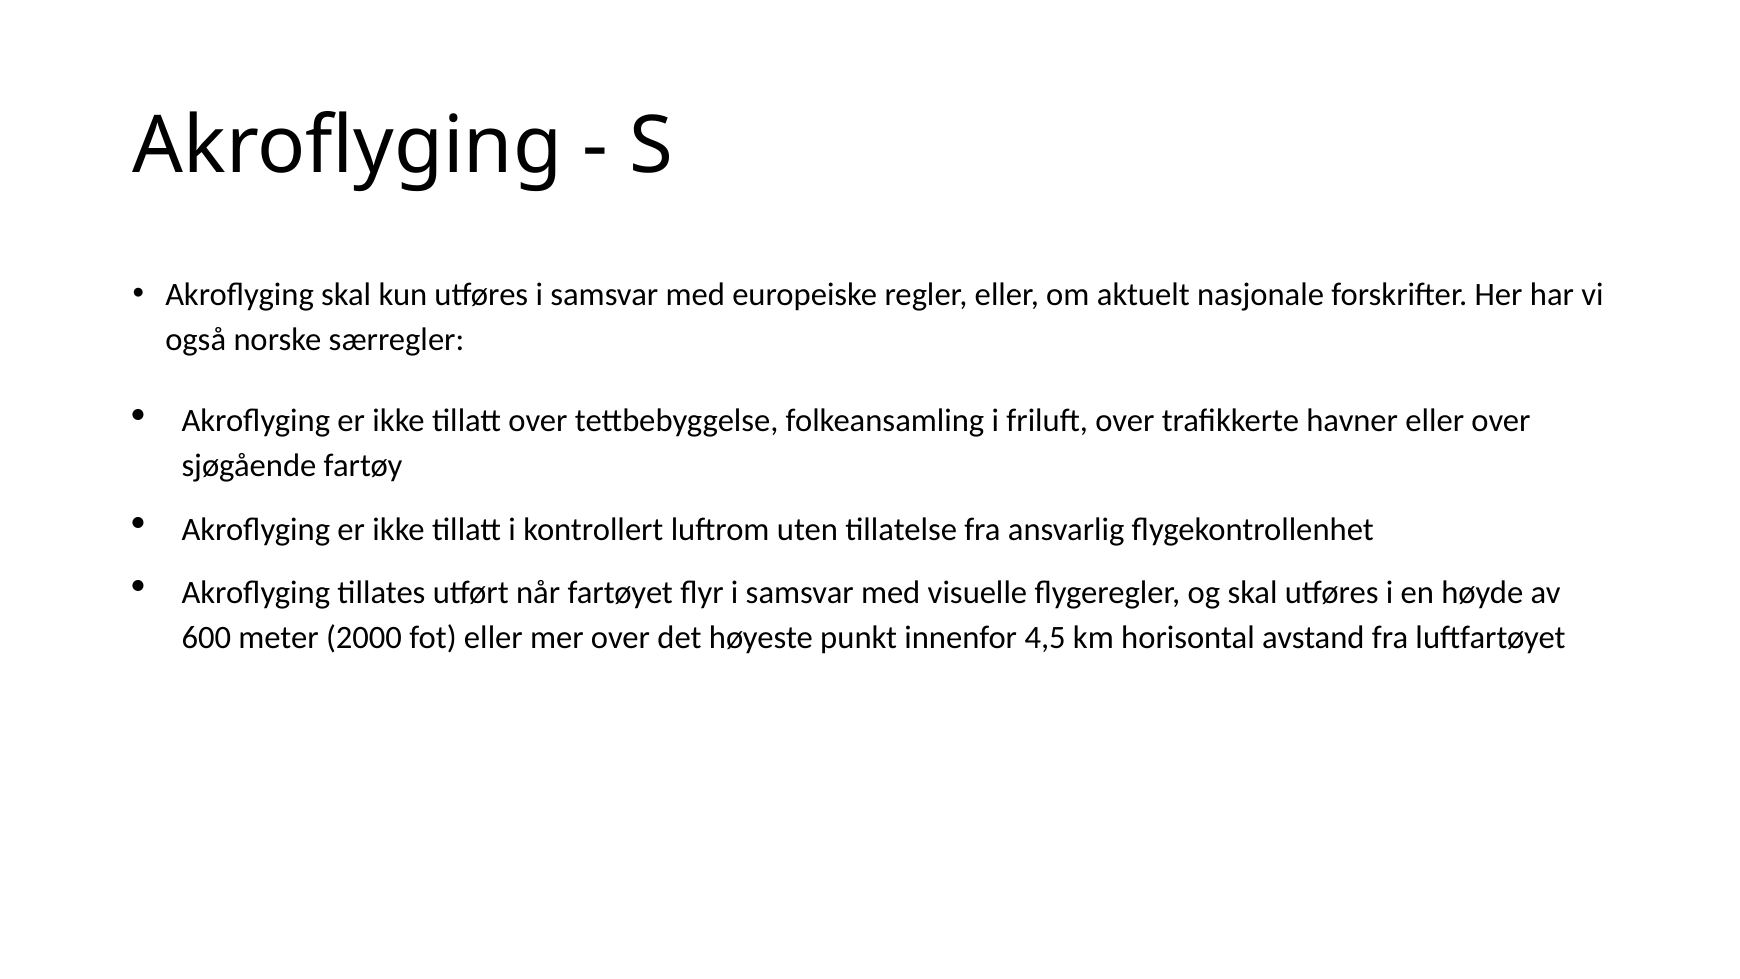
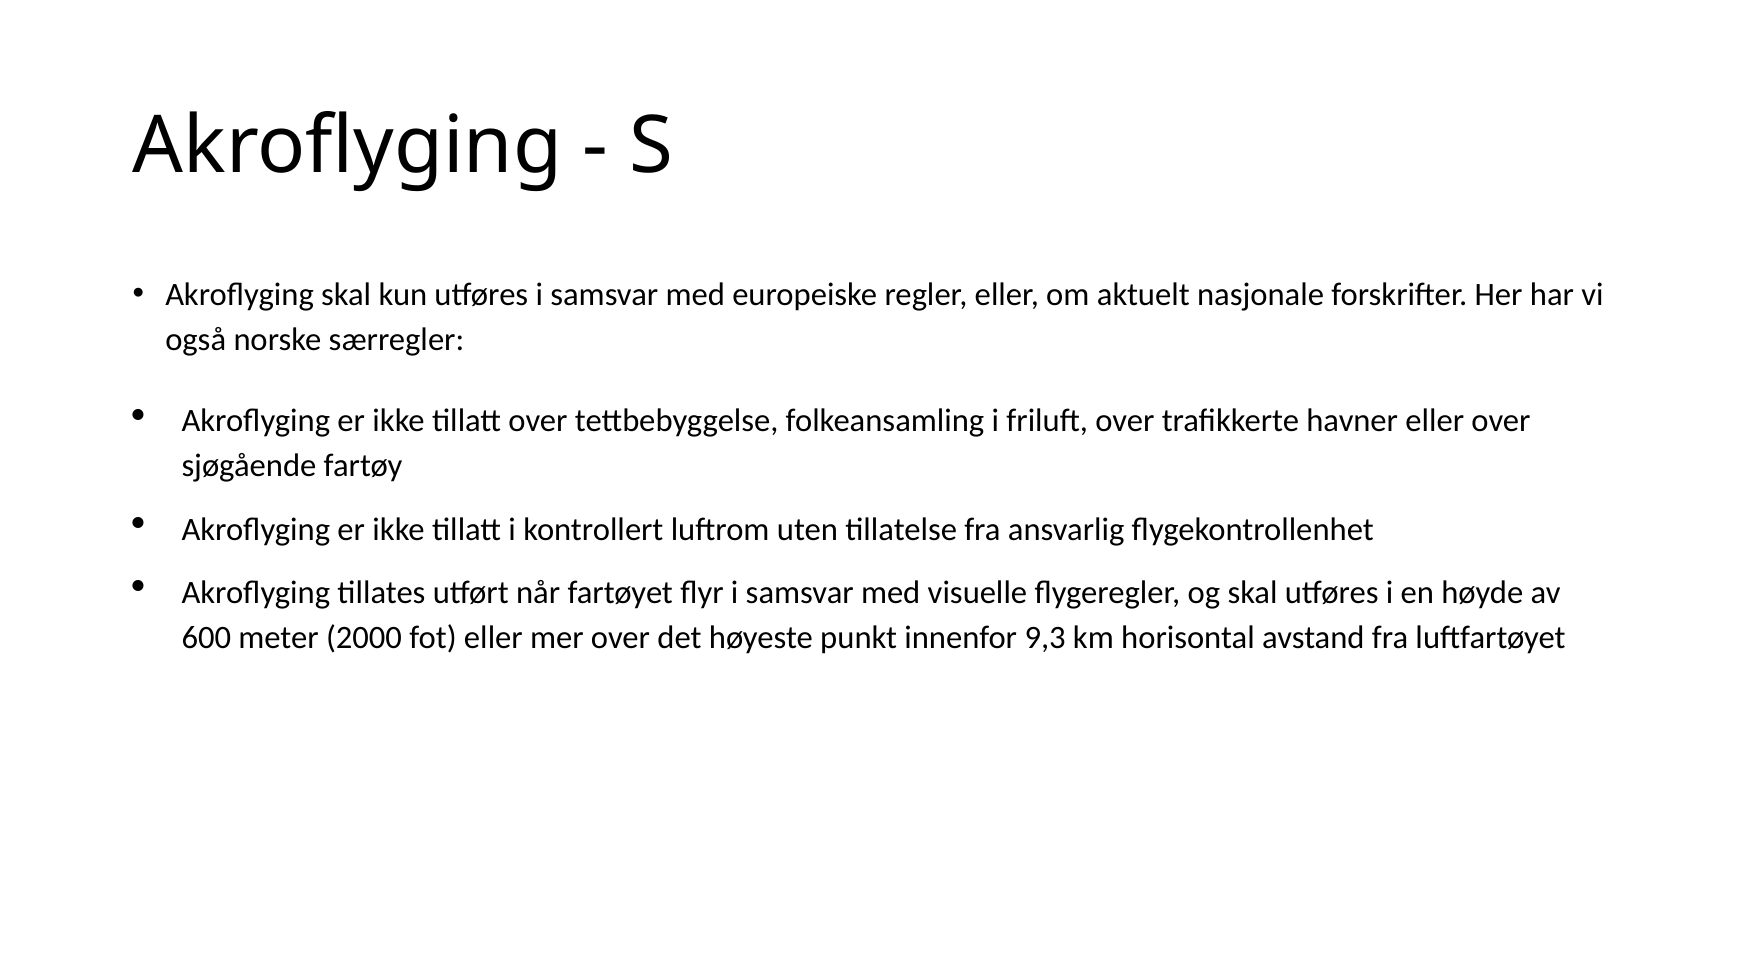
4,5: 4,5 -> 9,3 (1045, 637)
